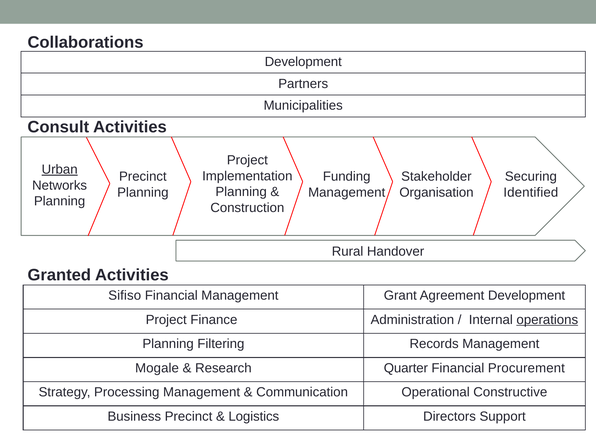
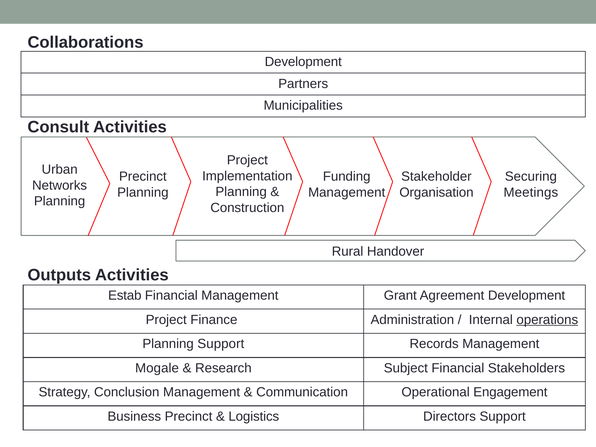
Urban underline: present -> none (60, 170)
Identified: Identified -> Meetings (531, 192)
Granted: Granted -> Outputs (59, 275)
Sifiso: Sifiso -> Estab (125, 296)
Planning Filtering: Filtering -> Support (221, 344)
Quarter: Quarter -> Subject (406, 368)
Procurement: Procurement -> Stakeholders (526, 368)
Processing: Processing -> Conclusion (127, 392)
Constructive: Constructive -> Engagement (510, 392)
